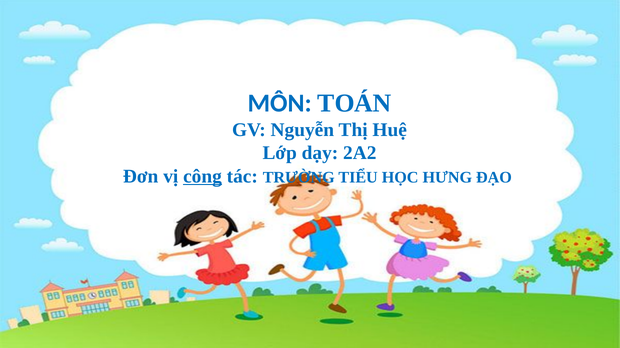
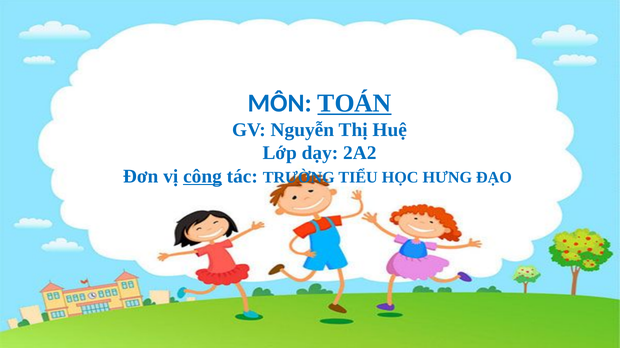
TOÁN underline: none -> present (355, 103)
